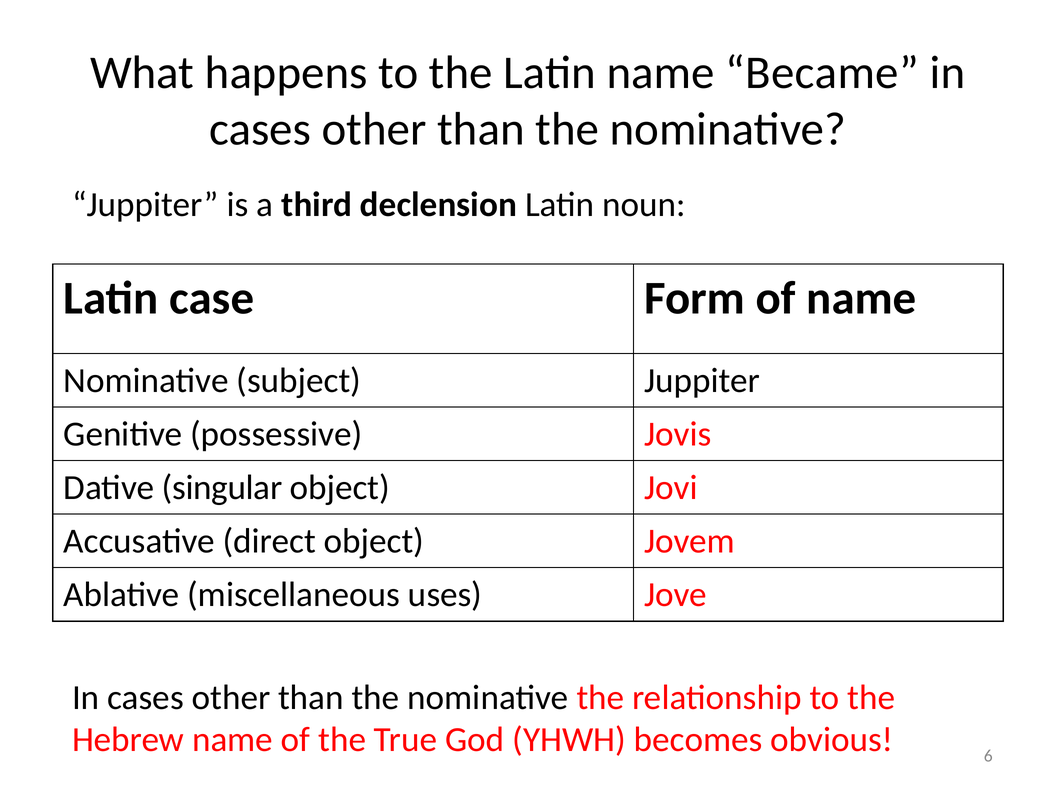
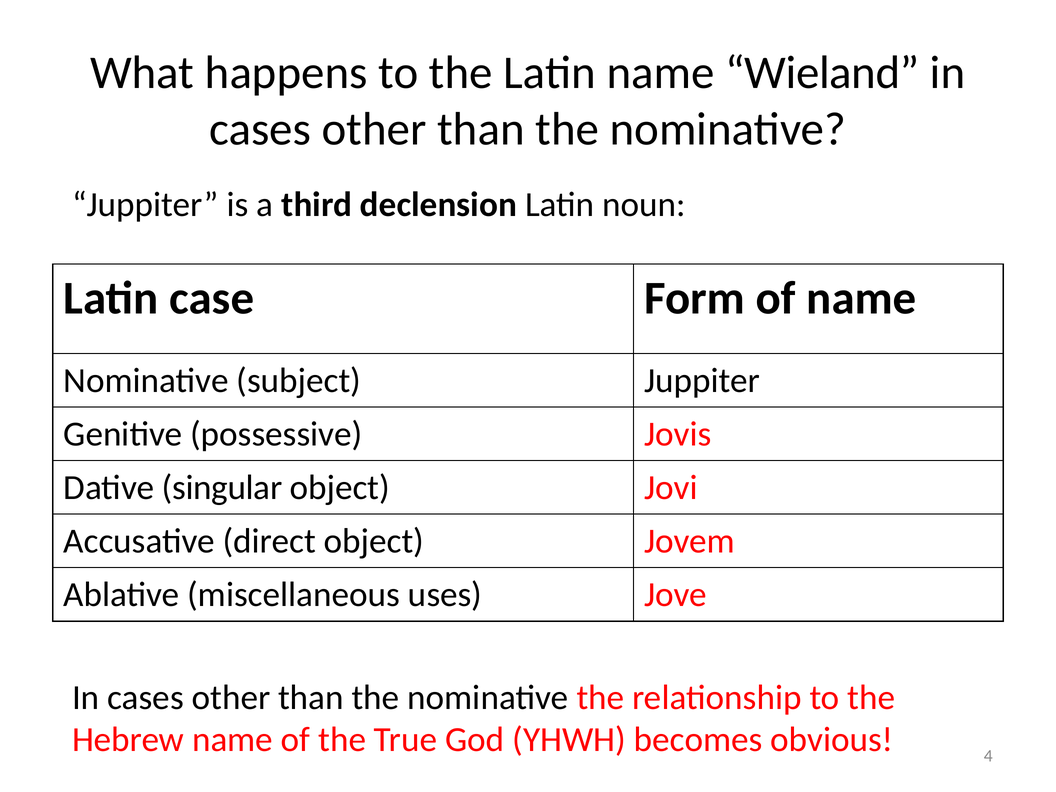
Became: Became -> Wieland (822, 73)
6: 6 -> 4 (988, 756)
